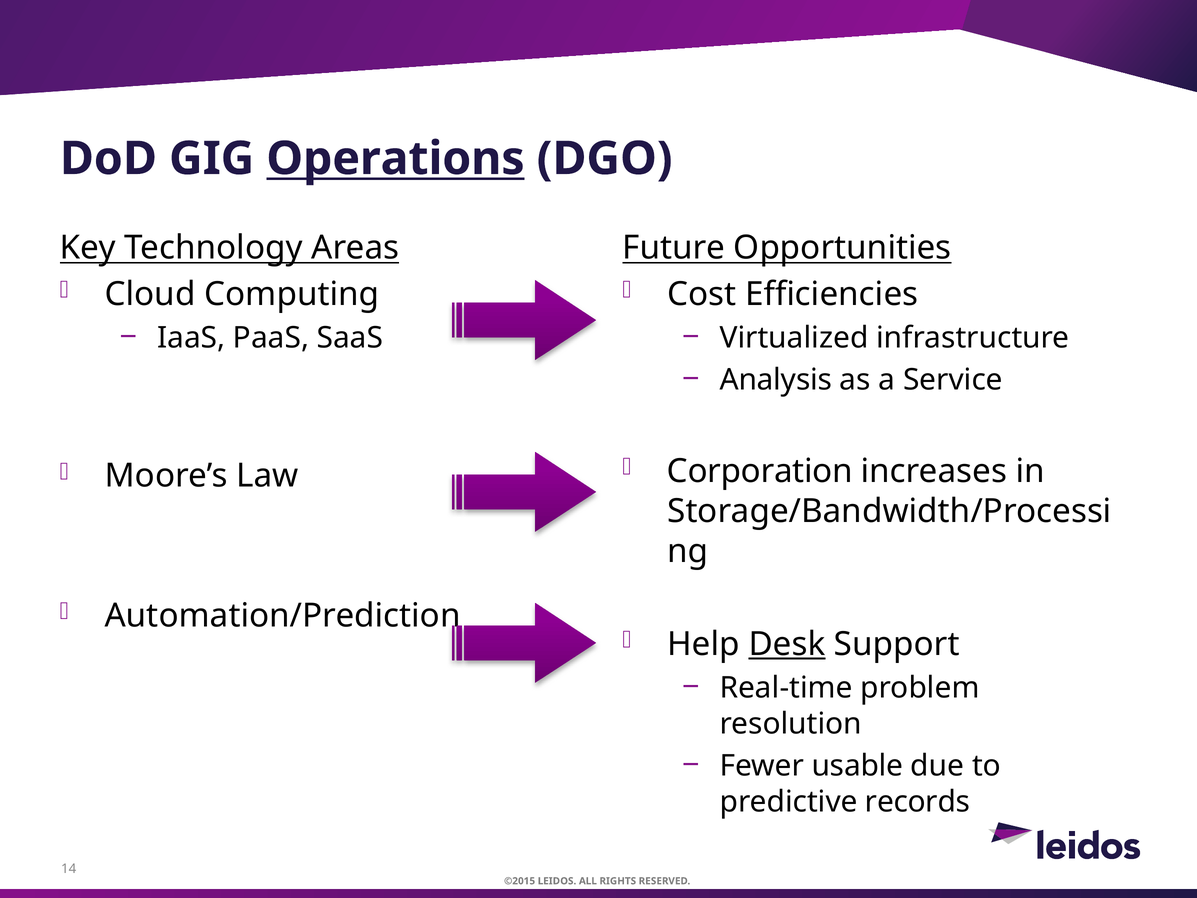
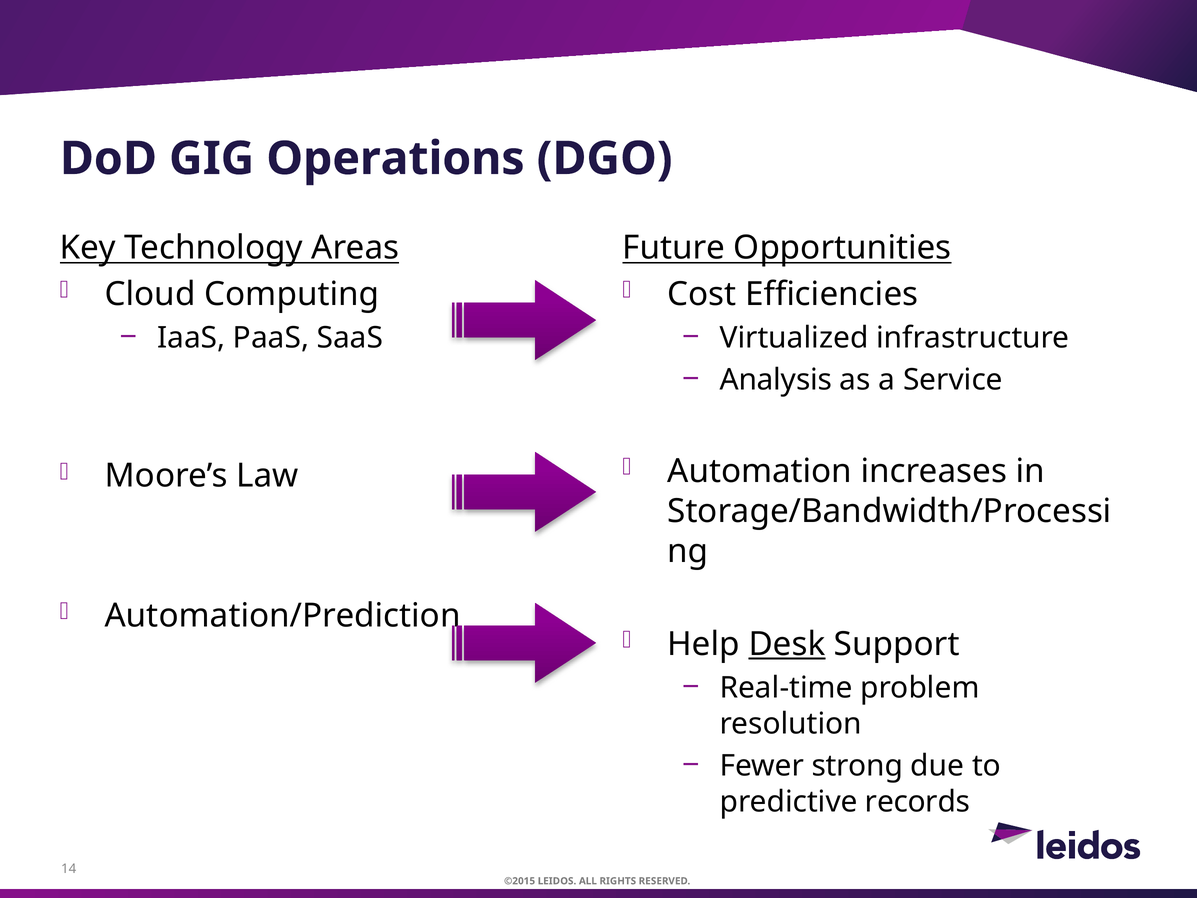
Operations underline: present -> none (395, 159)
Corporation: Corporation -> Automation (760, 471)
usable: usable -> strong (857, 766)
